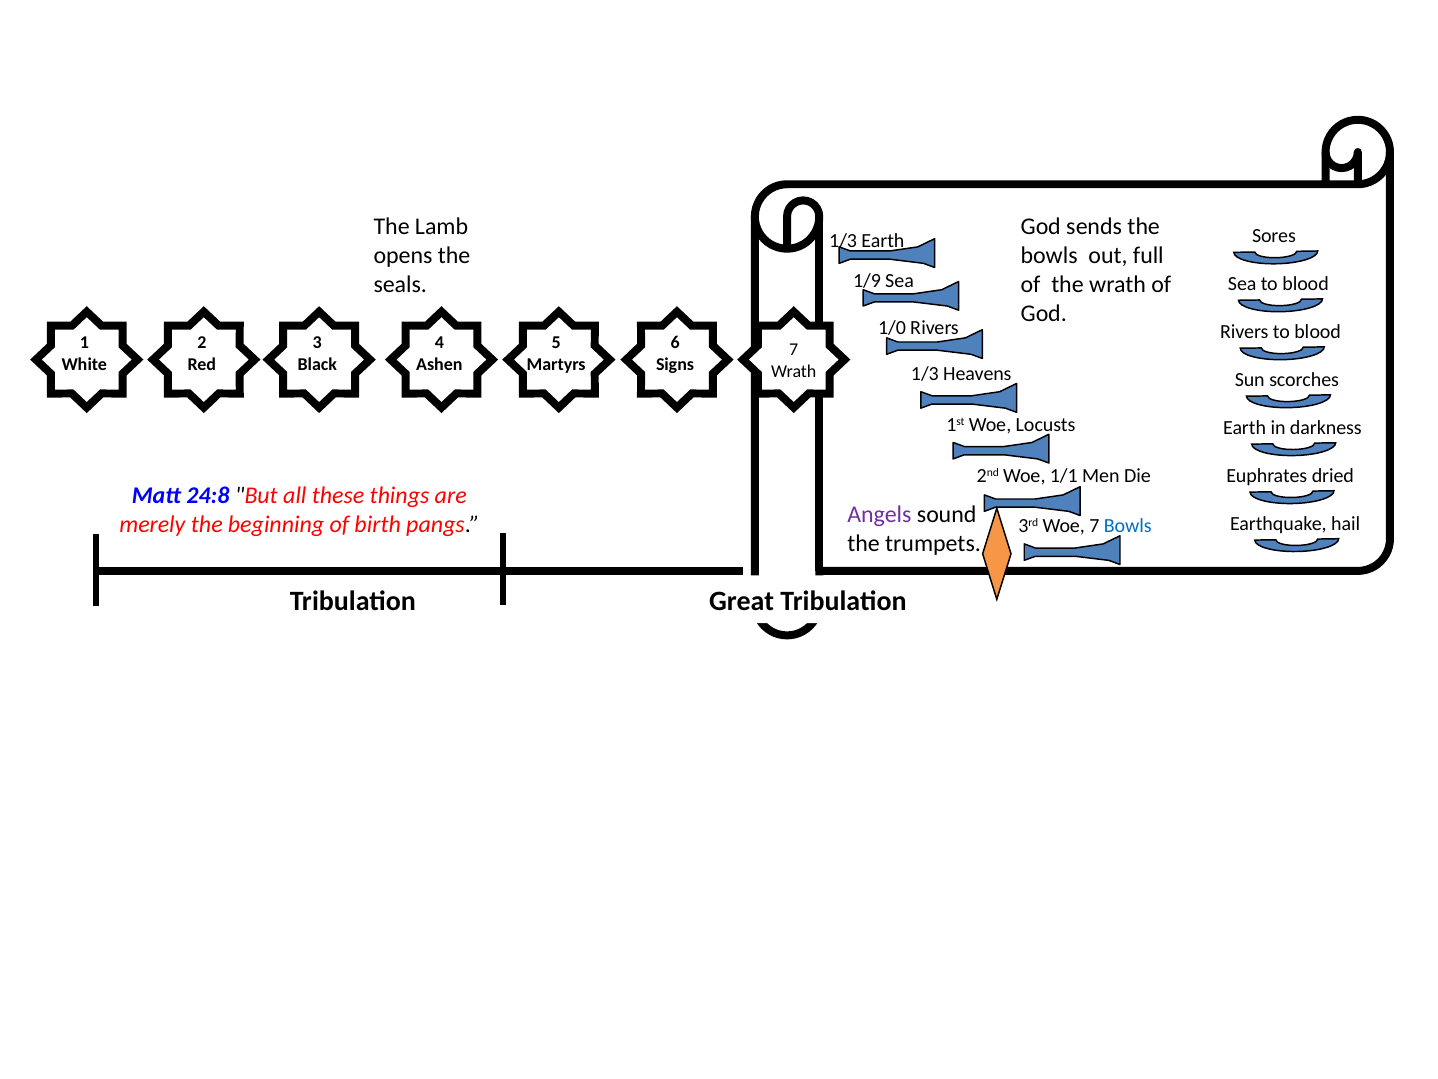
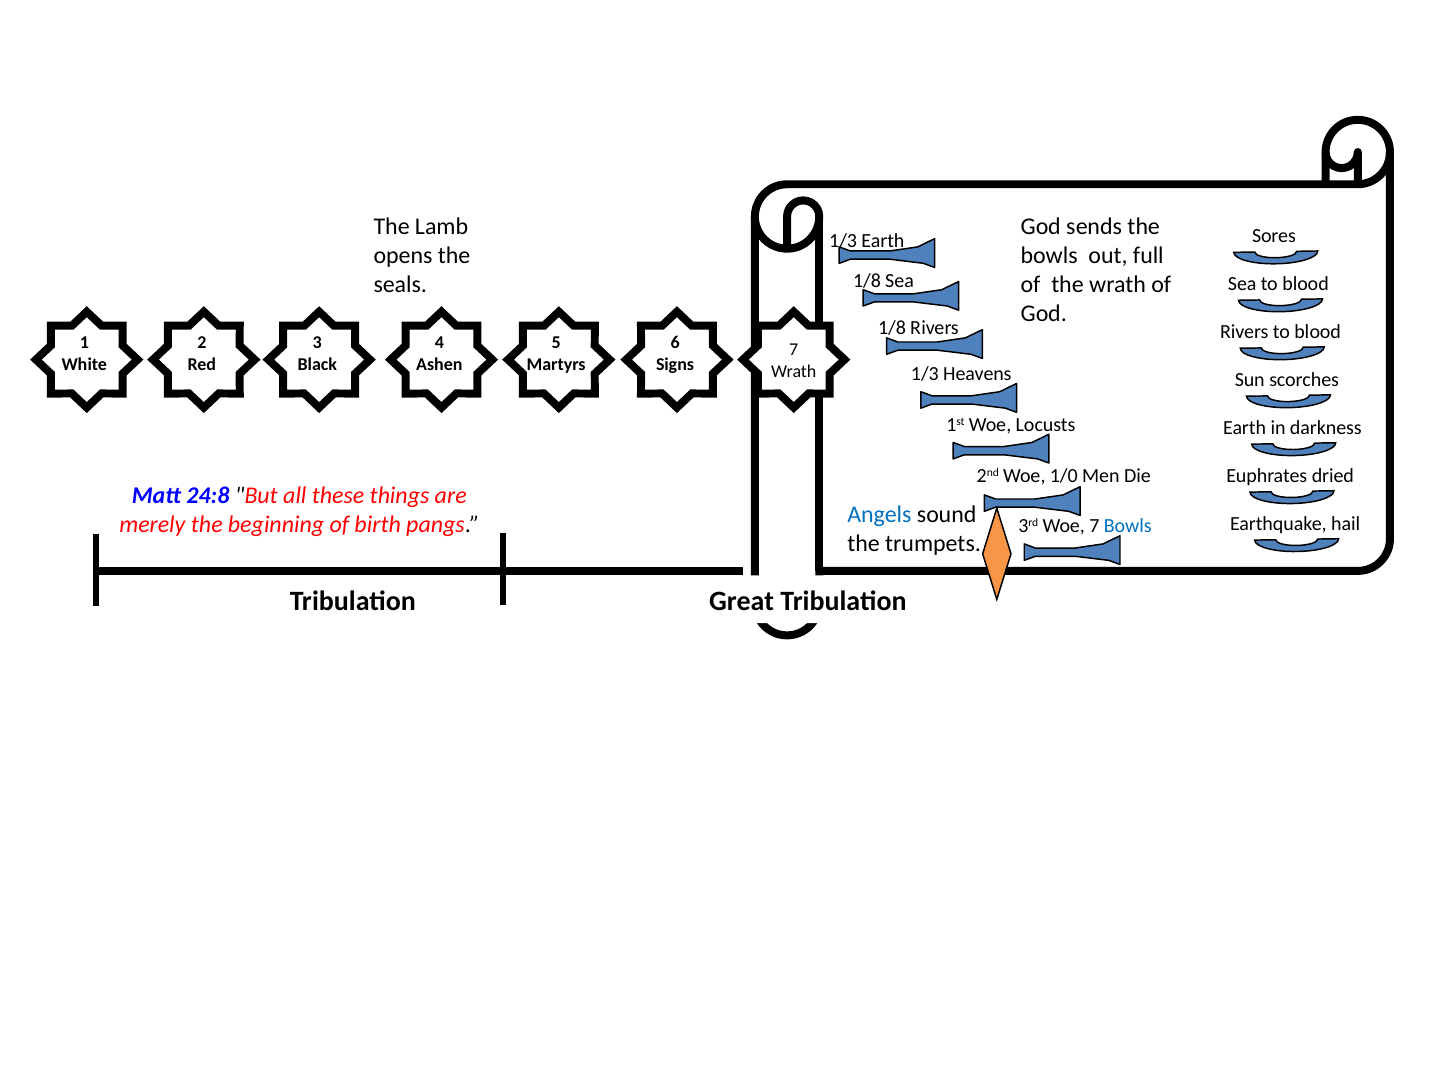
1/9: 1/9 -> 1/8 (867, 281)
1/0: 1/0 -> 1/8 (892, 328)
1/1: 1/1 -> 1/0 (1064, 476)
Angels colour: purple -> blue (879, 514)
